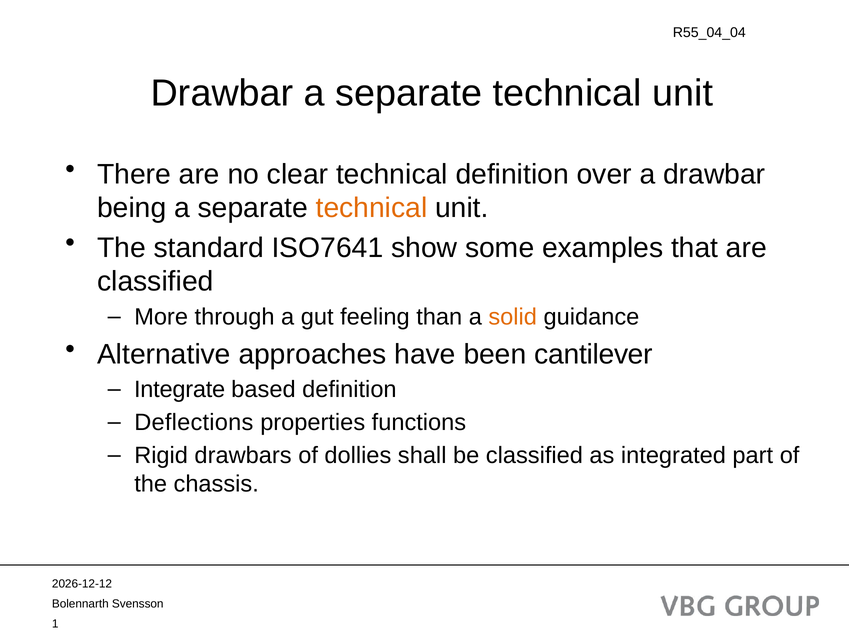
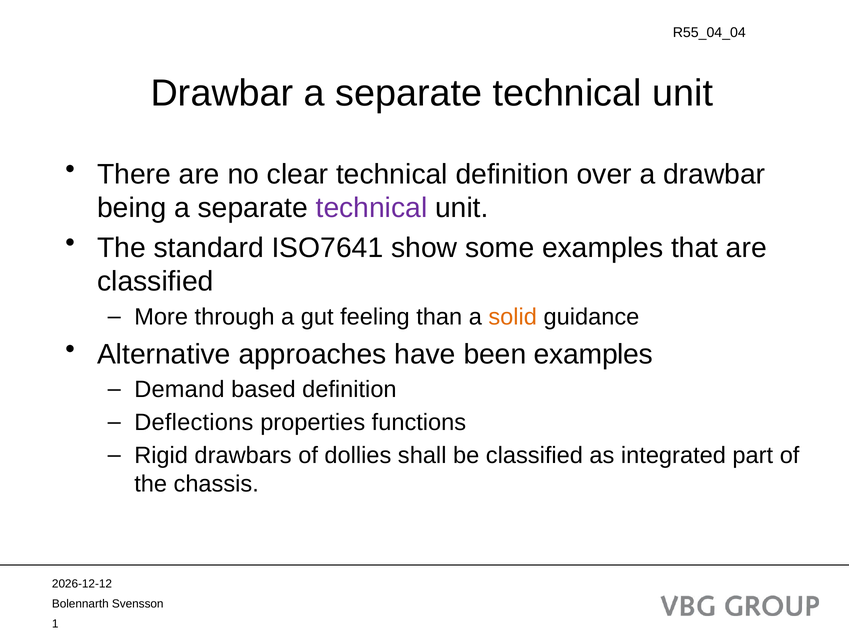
technical colour: orange -> purple (372, 208)
been cantilever: cantilever -> examples (594, 355)
Integrate: Integrate -> Demand (179, 390)
